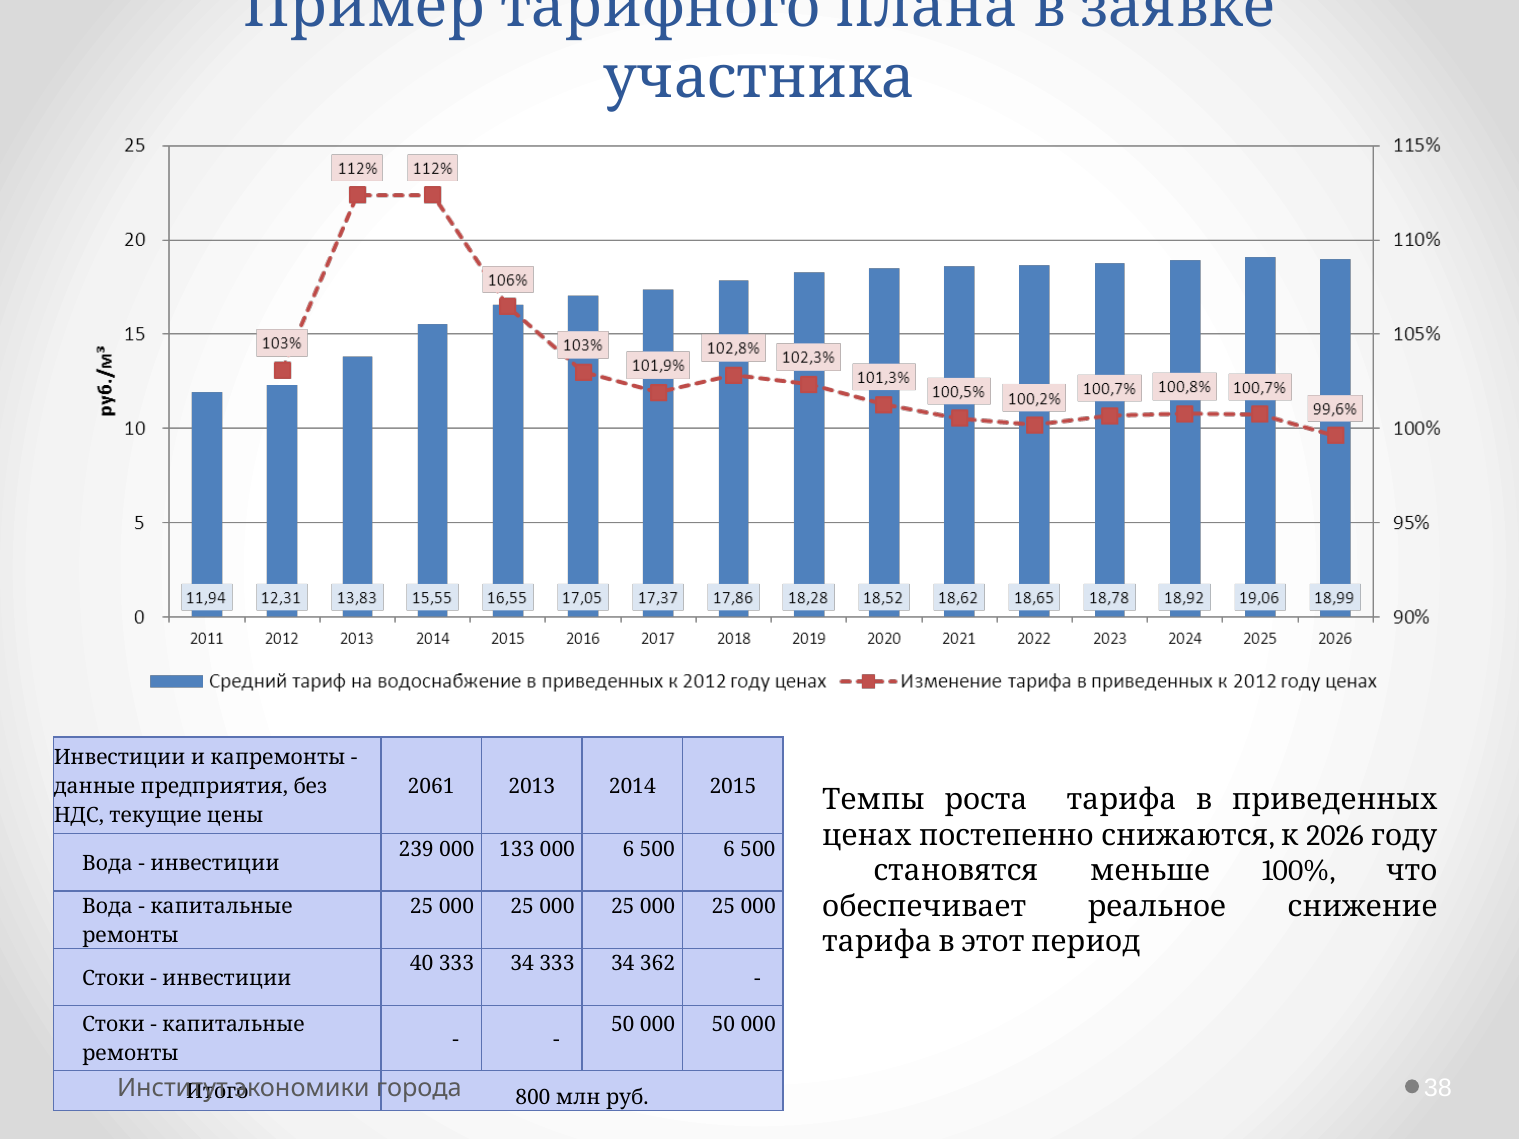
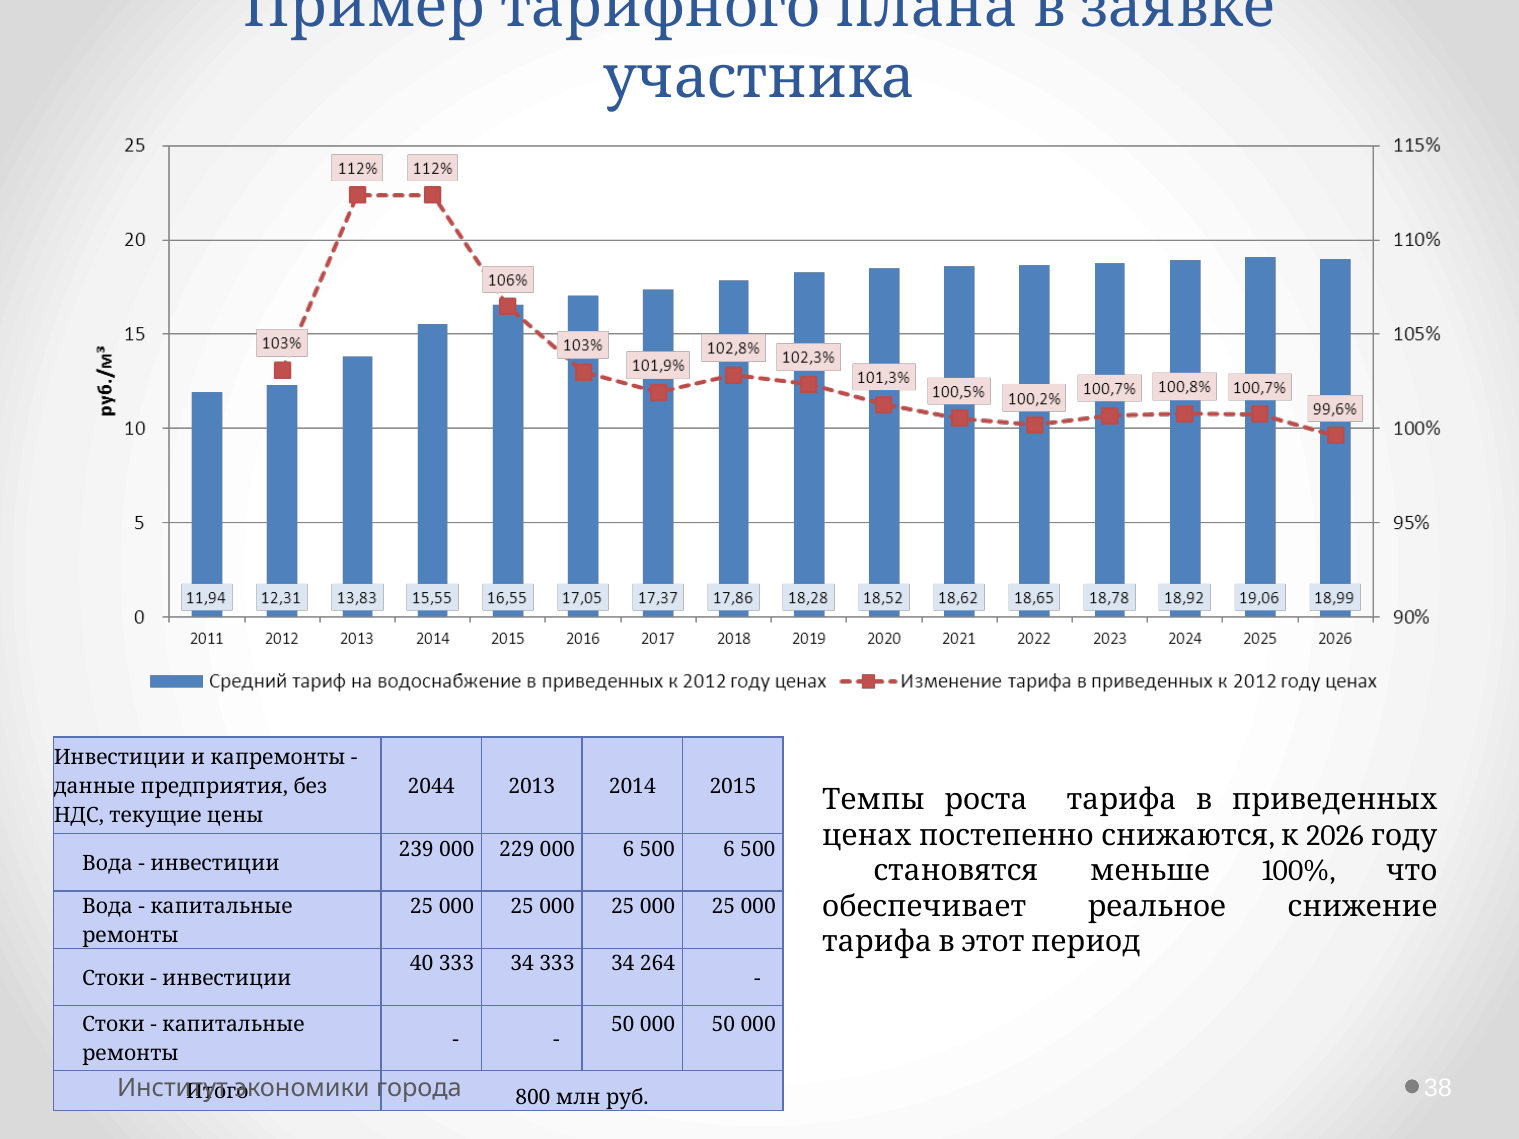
2061: 2061 -> 2044 (431, 787)
133: 133 -> 229 (517, 850)
362: 362 -> 264 (658, 964)
